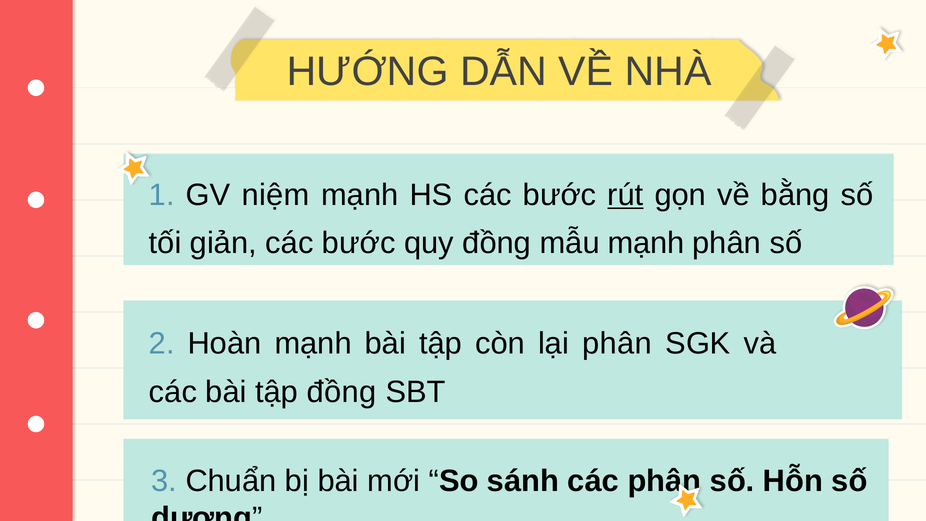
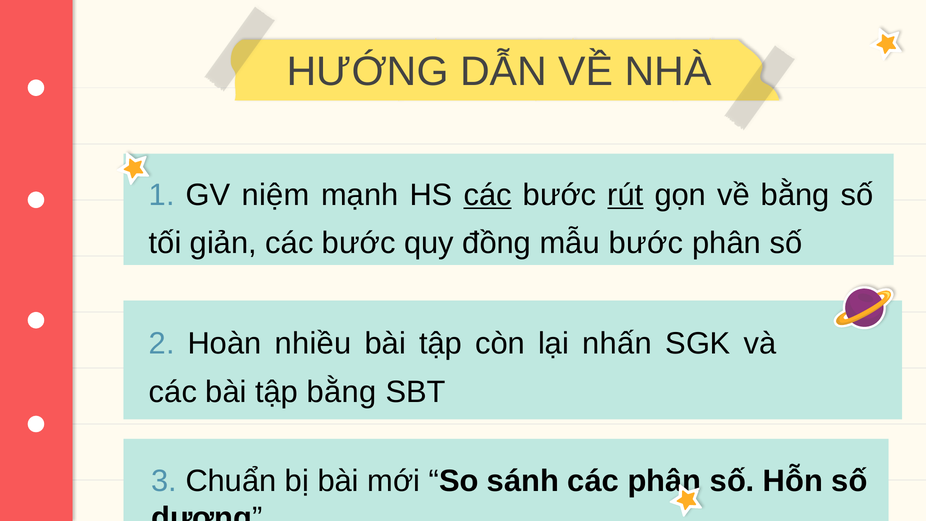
các underline: none -> present (488, 195)
mẫu mạnh: mạnh -> bước (646, 243)
Hoàn mạnh: mạnh -> nhiều (313, 344)
lại phân: phân -> nhấn (617, 344)
tập đồng: đồng -> bằng (342, 392)
